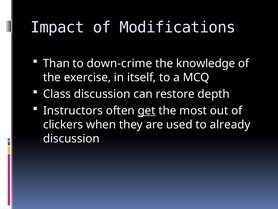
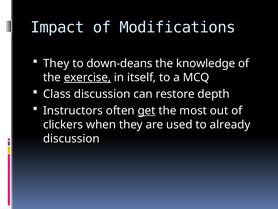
Than: Than -> They (56, 63)
down-crime: down-crime -> down-deans (120, 63)
exercise underline: none -> present (87, 77)
